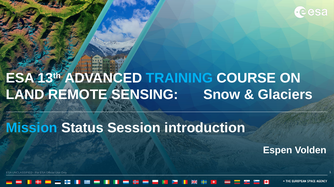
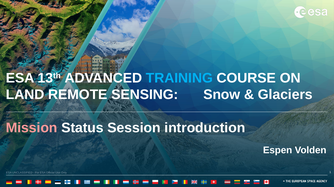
Mission colour: light blue -> pink (32, 128)
